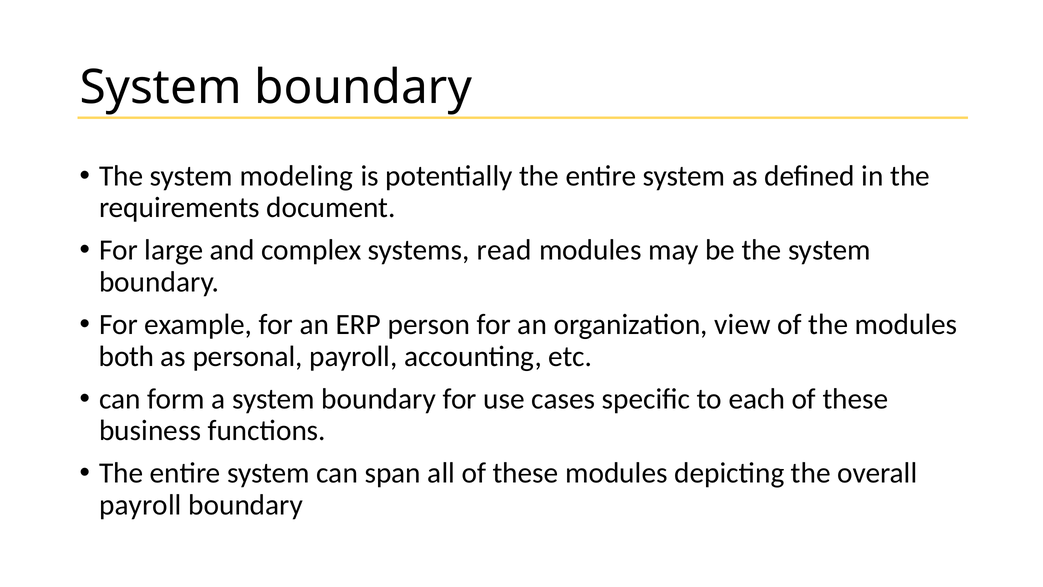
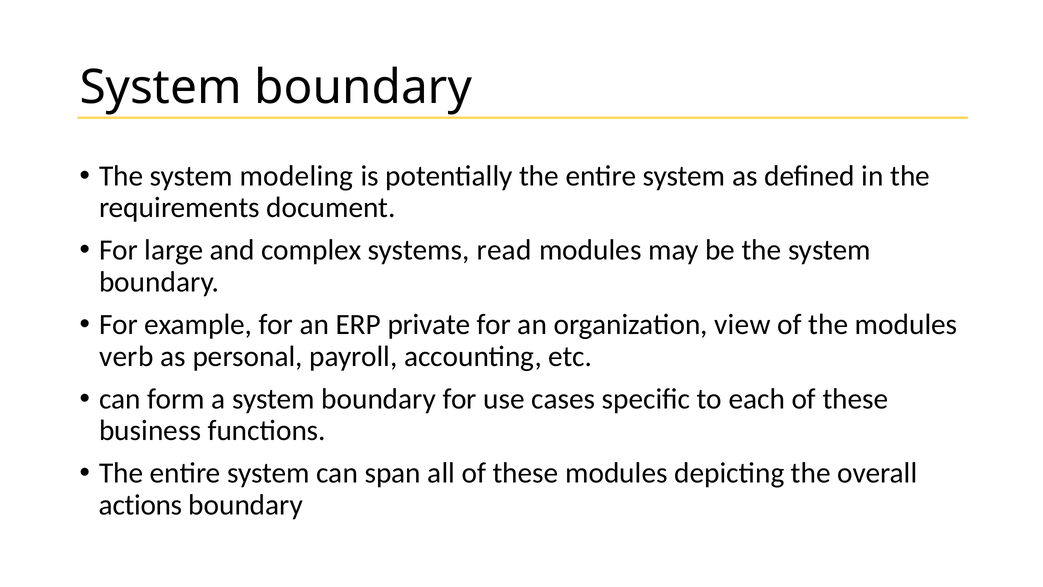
person: person -> private (429, 324)
both: both -> verb (126, 356)
payroll: payroll -> actions (141, 505)
